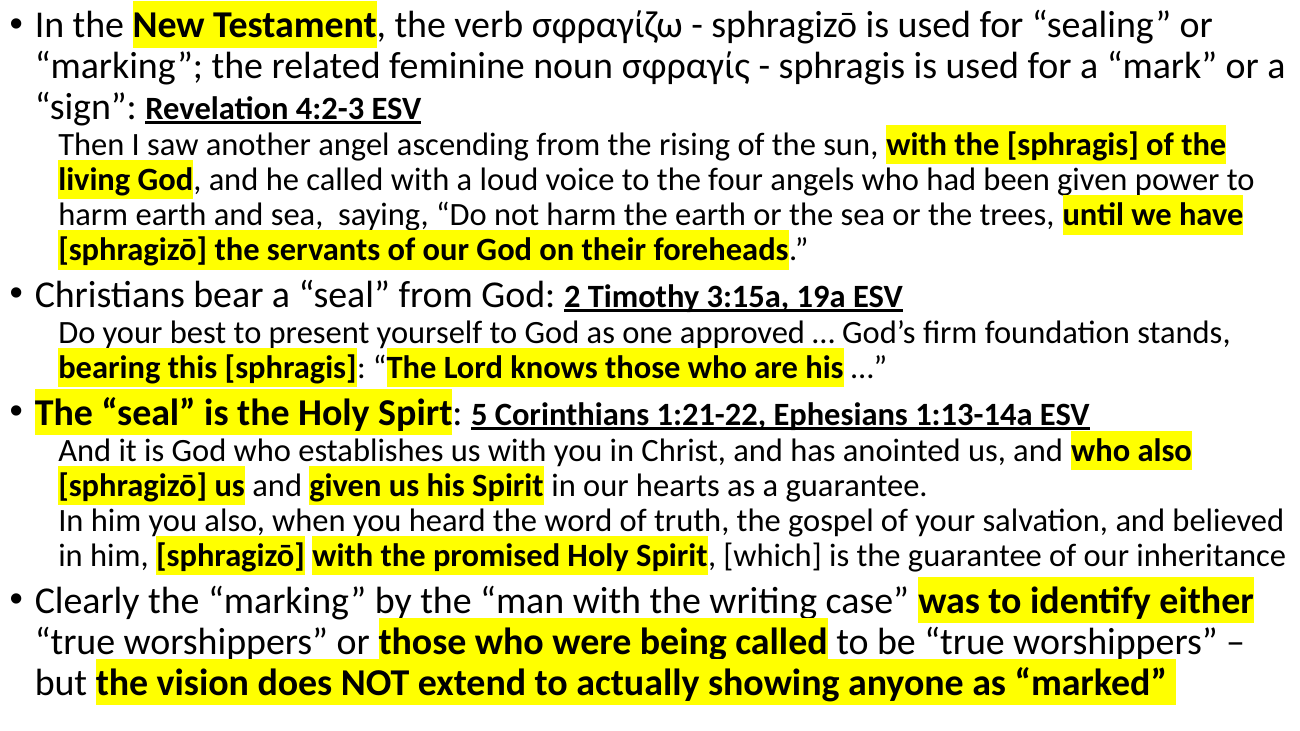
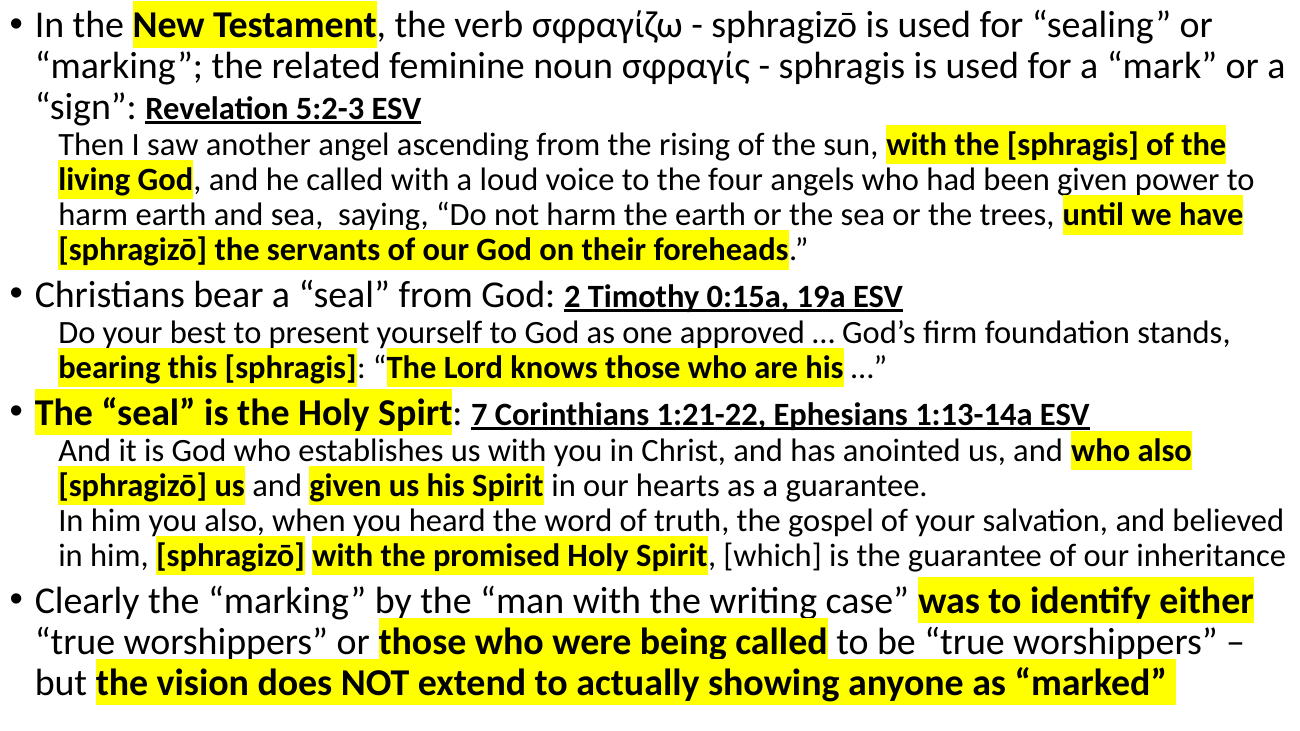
4:2-3: 4:2-3 -> 5:2-3 (330, 109)
3:15a: 3:15a -> 0:15a (748, 297)
5: 5 -> 7 (479, 415)
